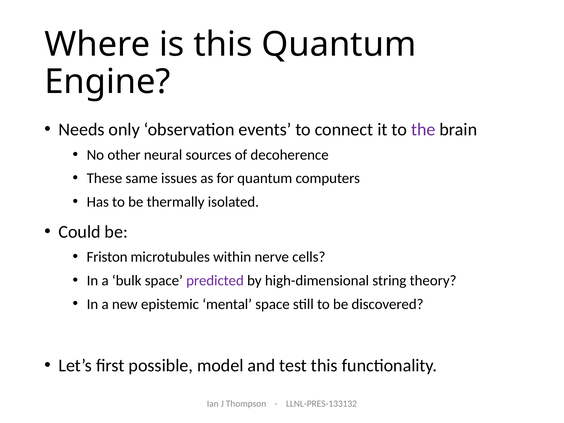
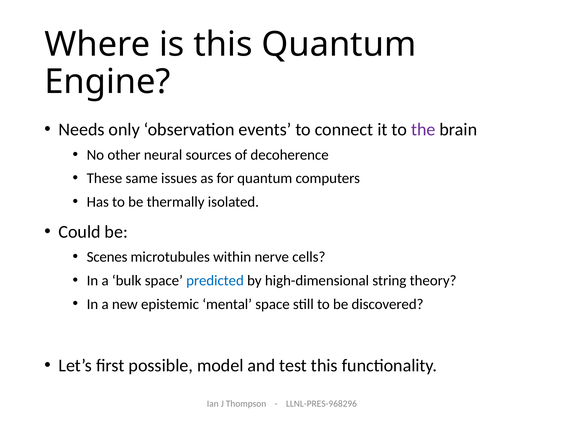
Friston: Friston -> Scenes (107, 257)
predicted colour: purple -> blue (215, 281)
LLNL-PRES-133132: LLNL-PRES-133132 -> LLNL-PRES-968296 (321, 404)
